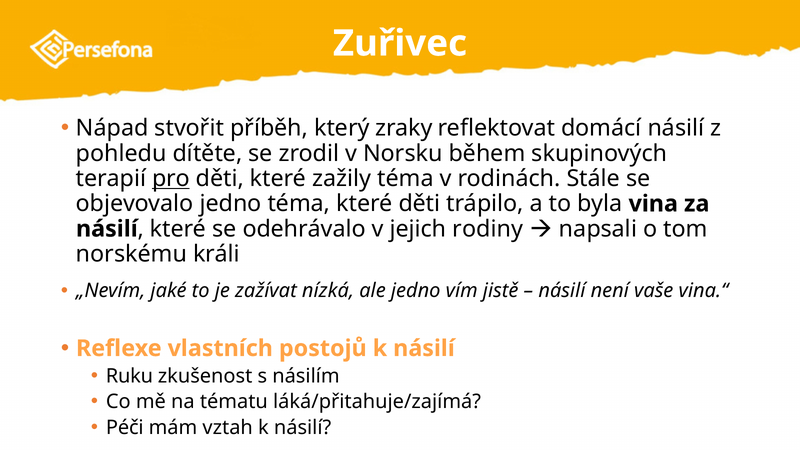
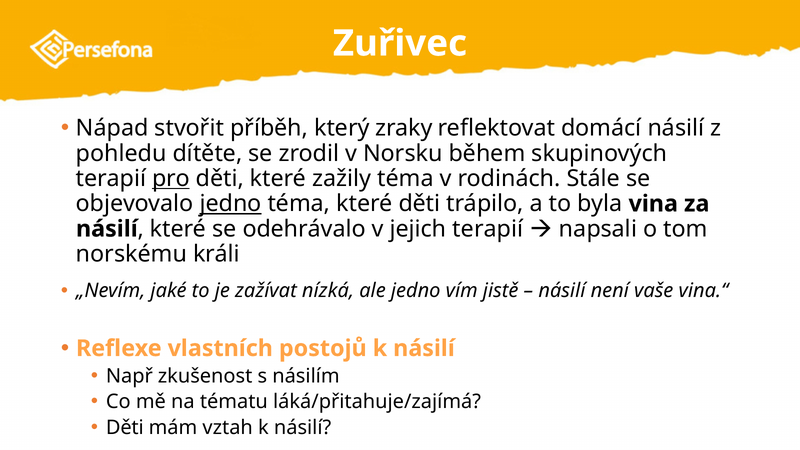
jedno underline: none -> present (231, 204)
jejich rodiny: rodiny -> terapií (488, 229)
Ruku: Ruku -> Např (129, 376)
Péči: Péči -> Děti (125, 427)
